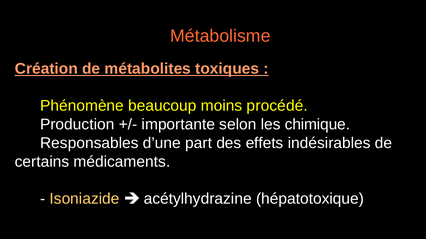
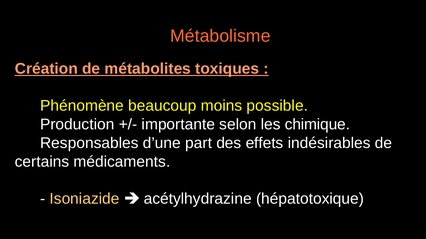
procédé: procédé -> possible (277, 106)
